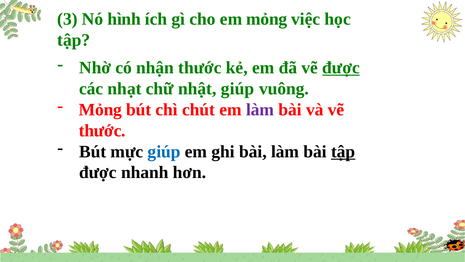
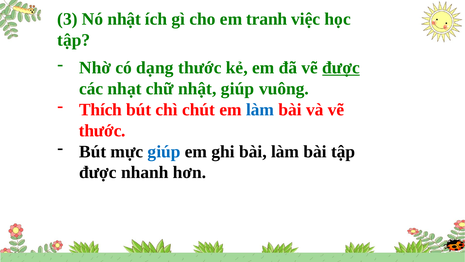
Nó hình: hình -> nhật (124, 19)
em mỏng: mỏng -> tranh (267, 19)
nhận: nhận -> dạng (155, 68)
Mỏng: Mỏng -> Thích (100, 109)
làm colour: purple -> blue (260, 109)
tập underline: present -> none (343, 151)
